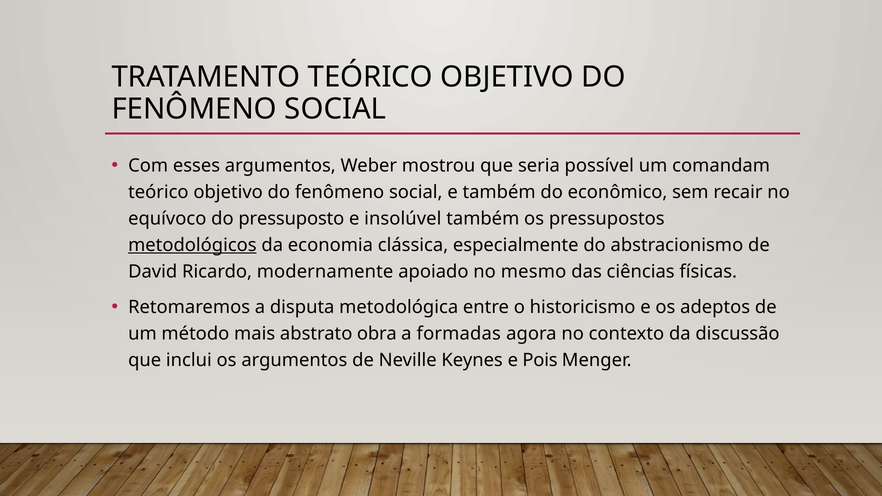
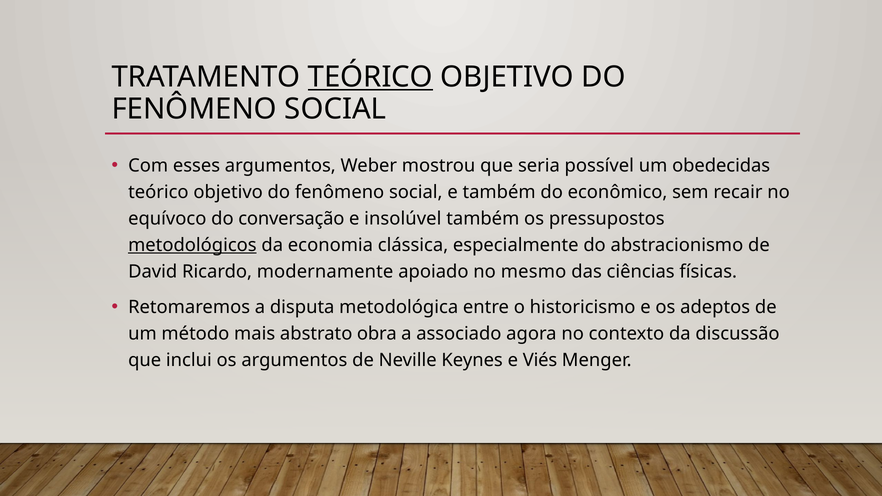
TEÓRICO underline: none -> present (370, 77)
comandam: comandam -> obedecidas (721, 166)
pressuposto: pressuposto -> conversação (291, 219)
formadas: formadas -> associado (459, 334)
Pois: Pois -> Viés (540, 360)
